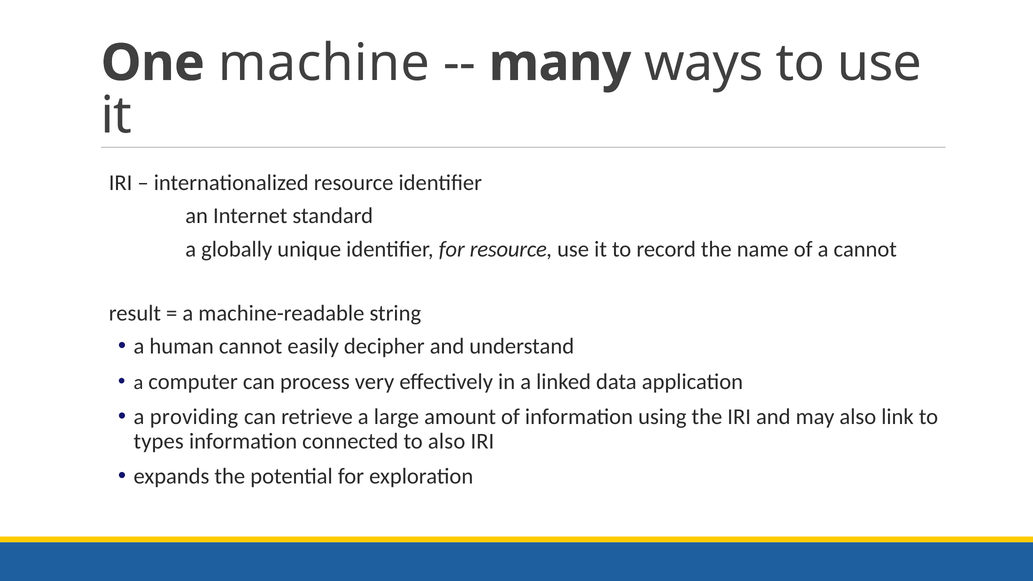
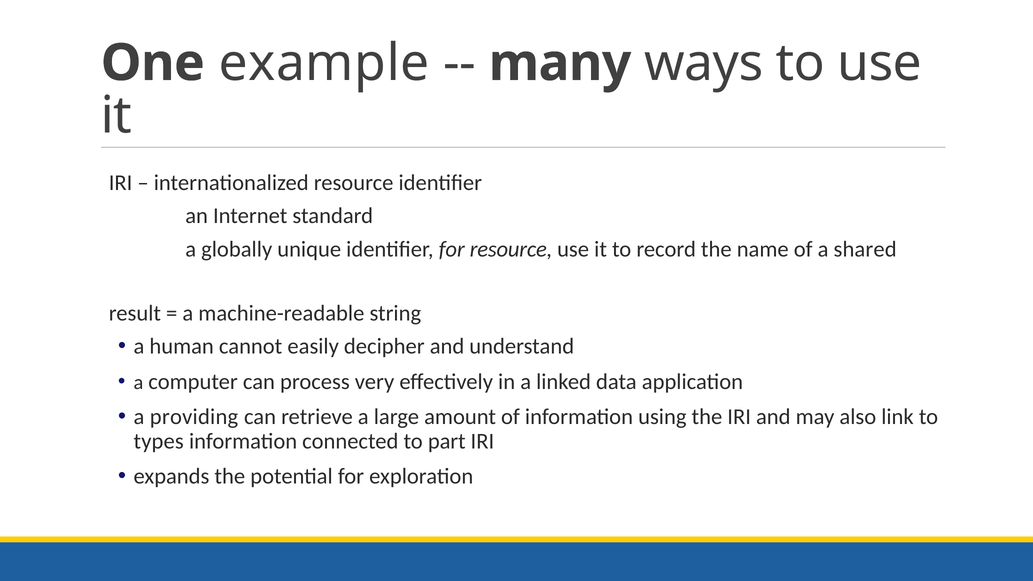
machine: machine -> example (324, 63)
a cannot: cannot -> shared (865, 249)
to also: also -> part (447, 441)
